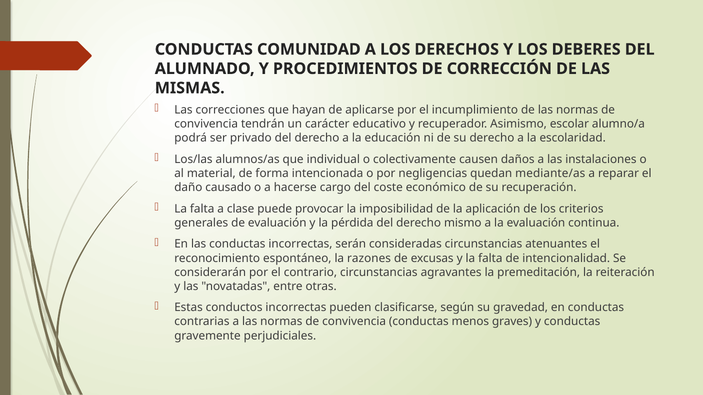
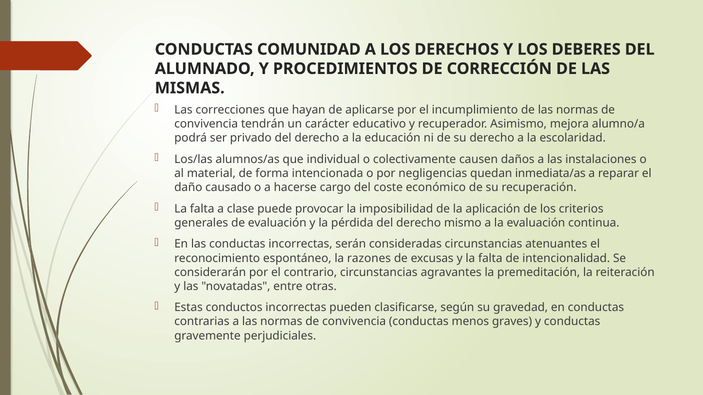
escolar: escolar -> mejora (569, 124)
mediante/as: mediante/as -> inmediata/as (550, 174)
